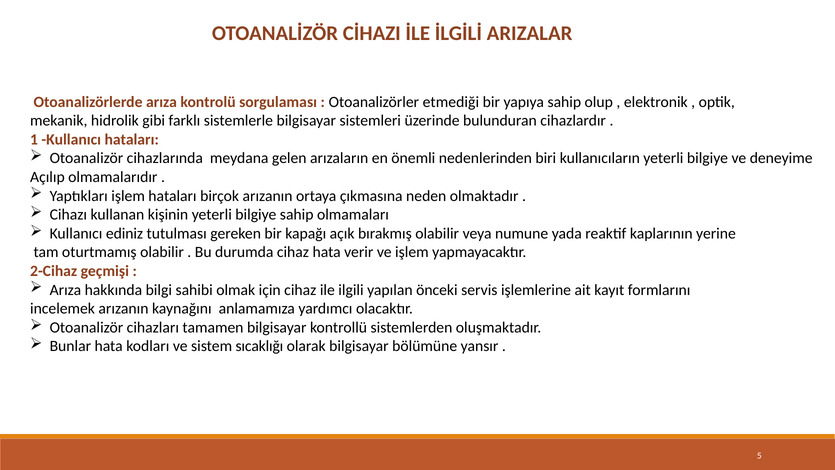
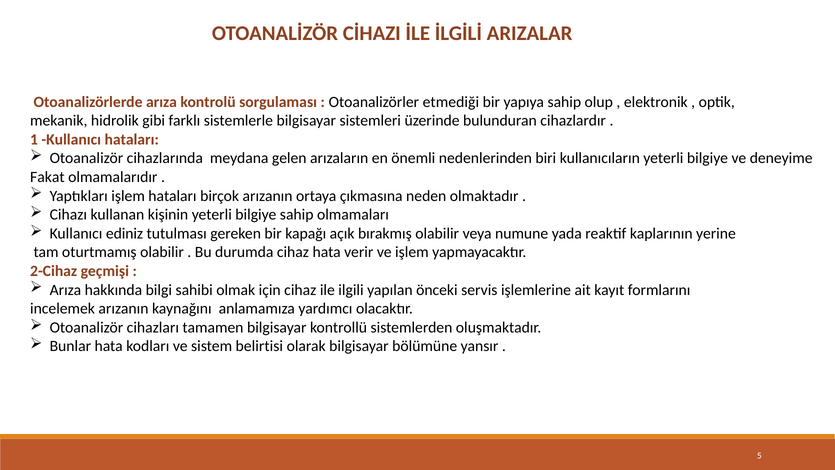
Açılıp: Açılıp -> Fakat (47, 177)
sıcaklığı: sıcaklığı -> belirtisi (259, 346)
